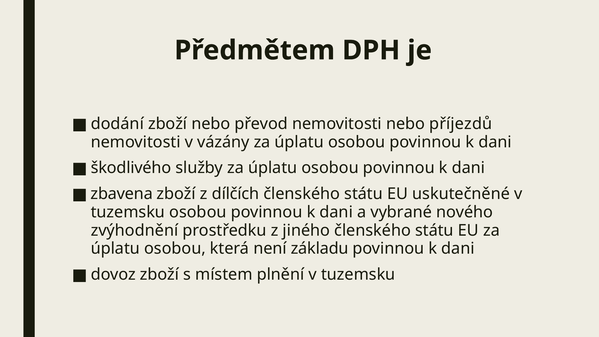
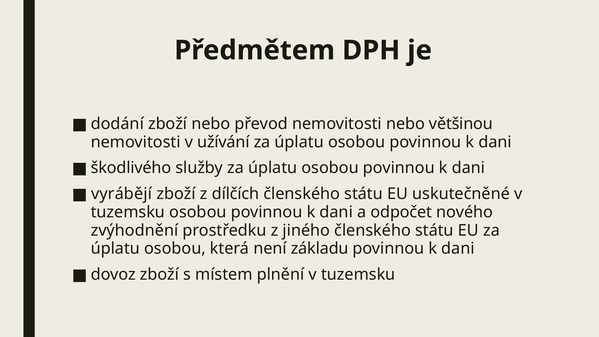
příjezdů: příjezdů -> většinou (461, 124)
vázány: vázány -> užívání (223, 142)
zbavena: zbavena -> vyrábějí (121, 194)
vybrané: vybrané -> odpočet (401, 212)
